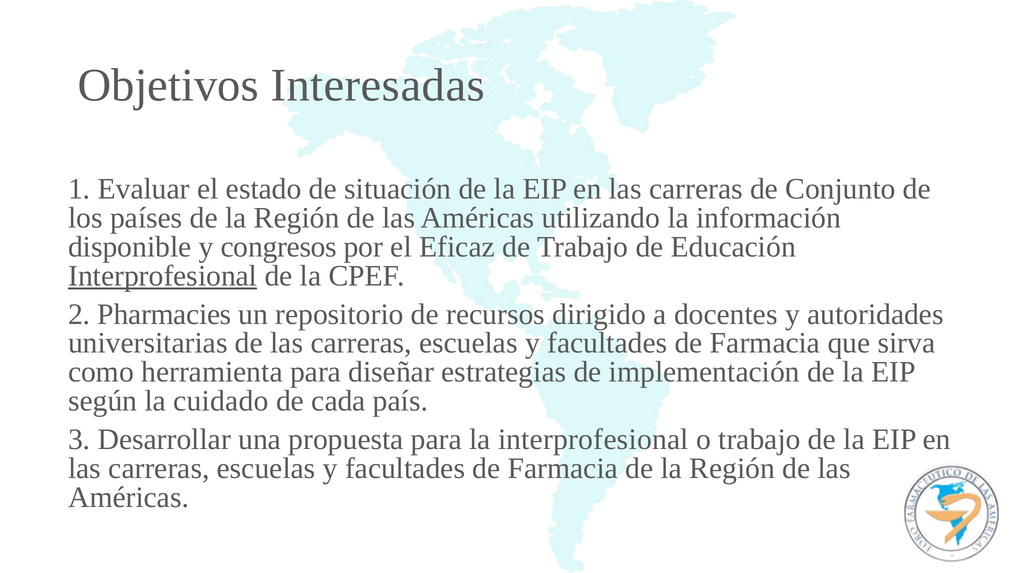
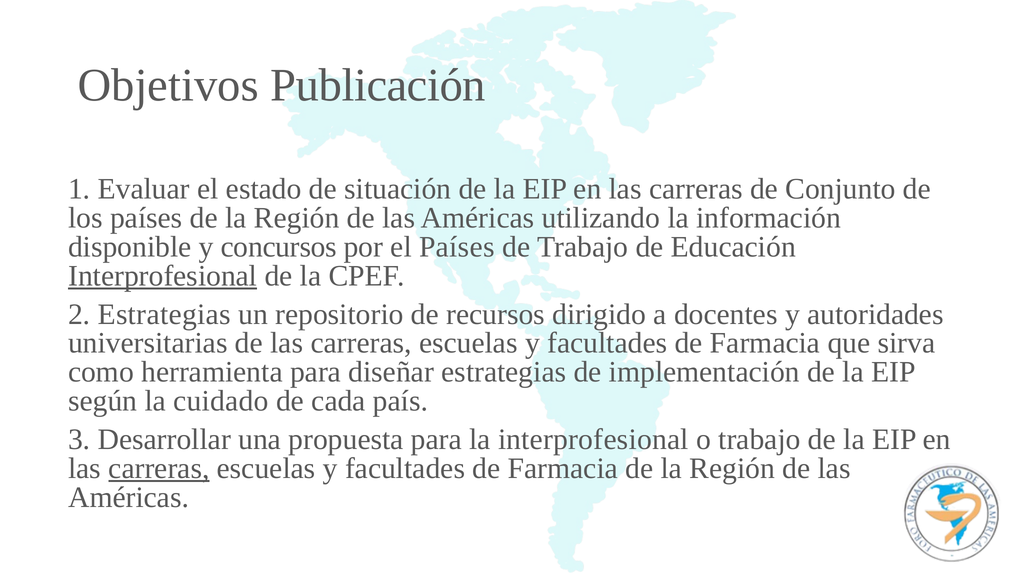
Interesadas: Interesadas -> Publicación (378, 86)
congresos: congresos -> concursos (279, 247)
el Eficaz: Eficaz -> Países (457, 247)
2 Pharmacies: Pharmacies -> Estrategias (164, 314)
carreras underline: none -> present (159, 468)
